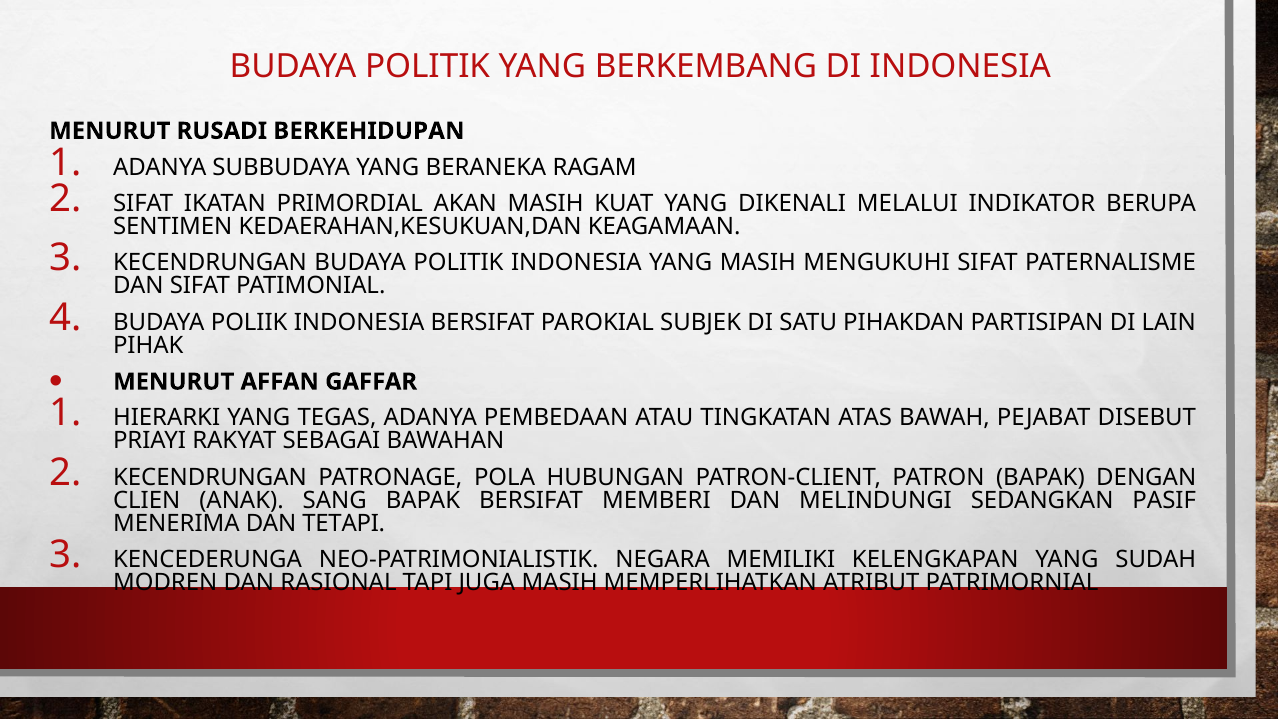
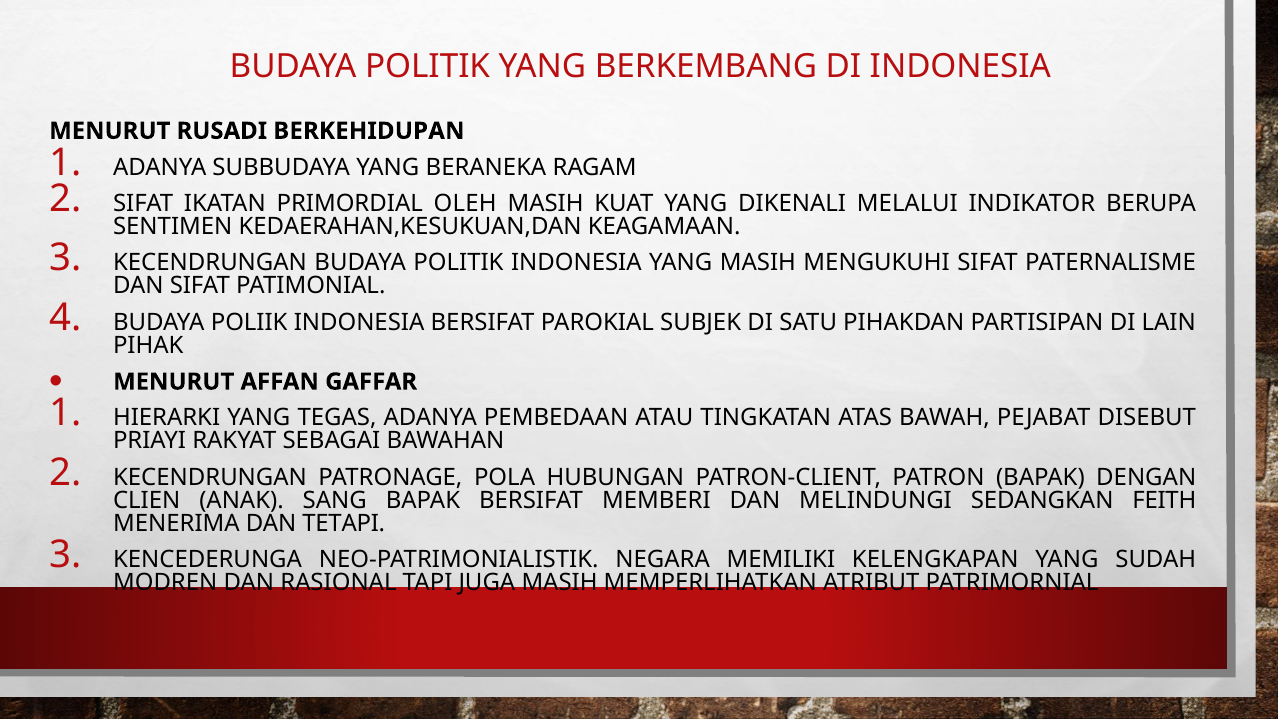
AKAN: AKAN -> OLEH (465, 204)
PASIF: PASIF -> FEITH (1164, 500)
